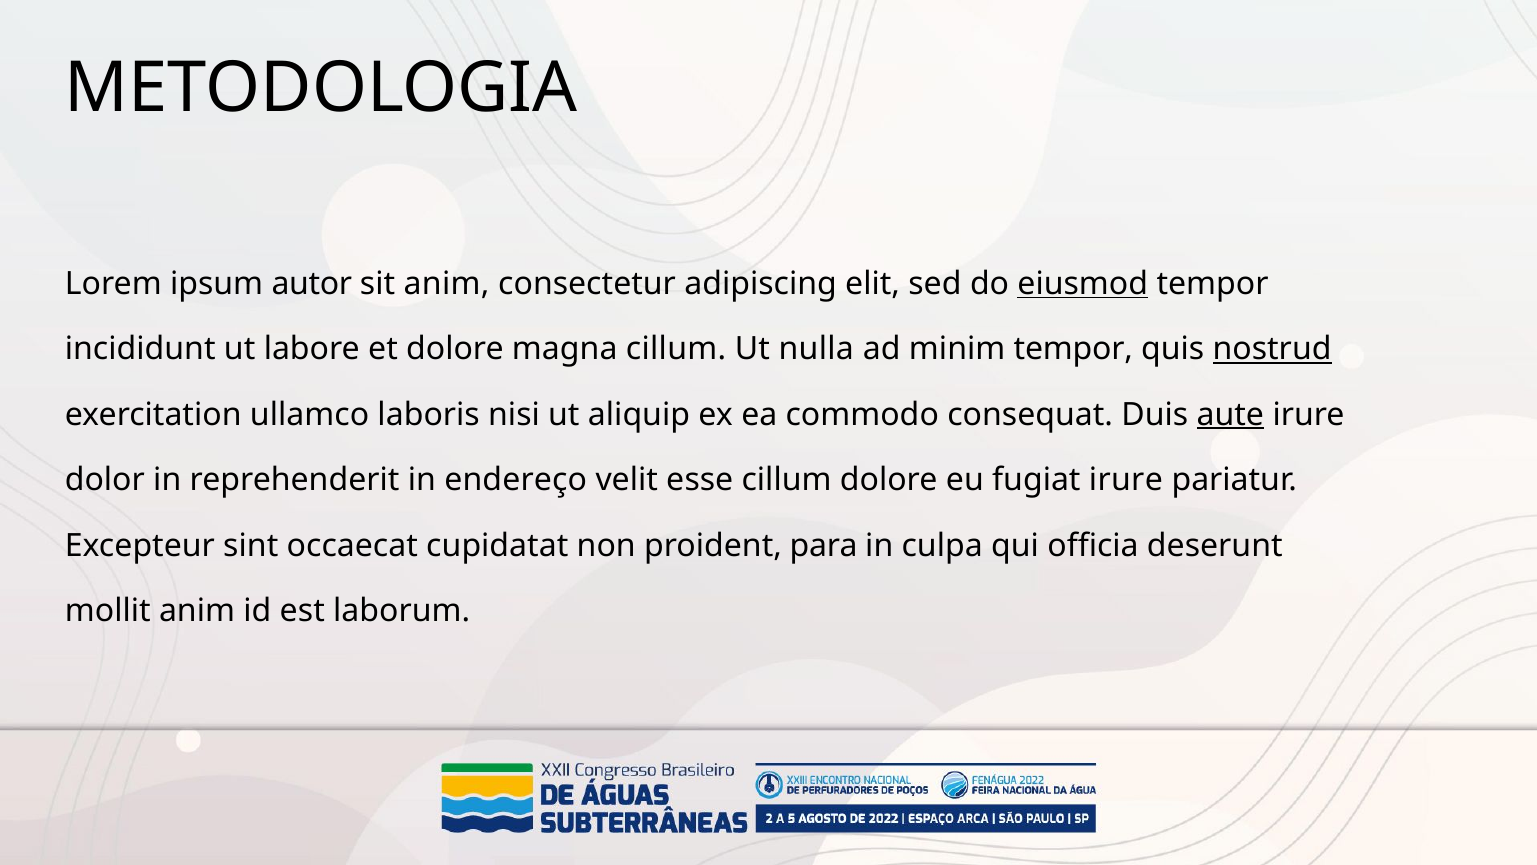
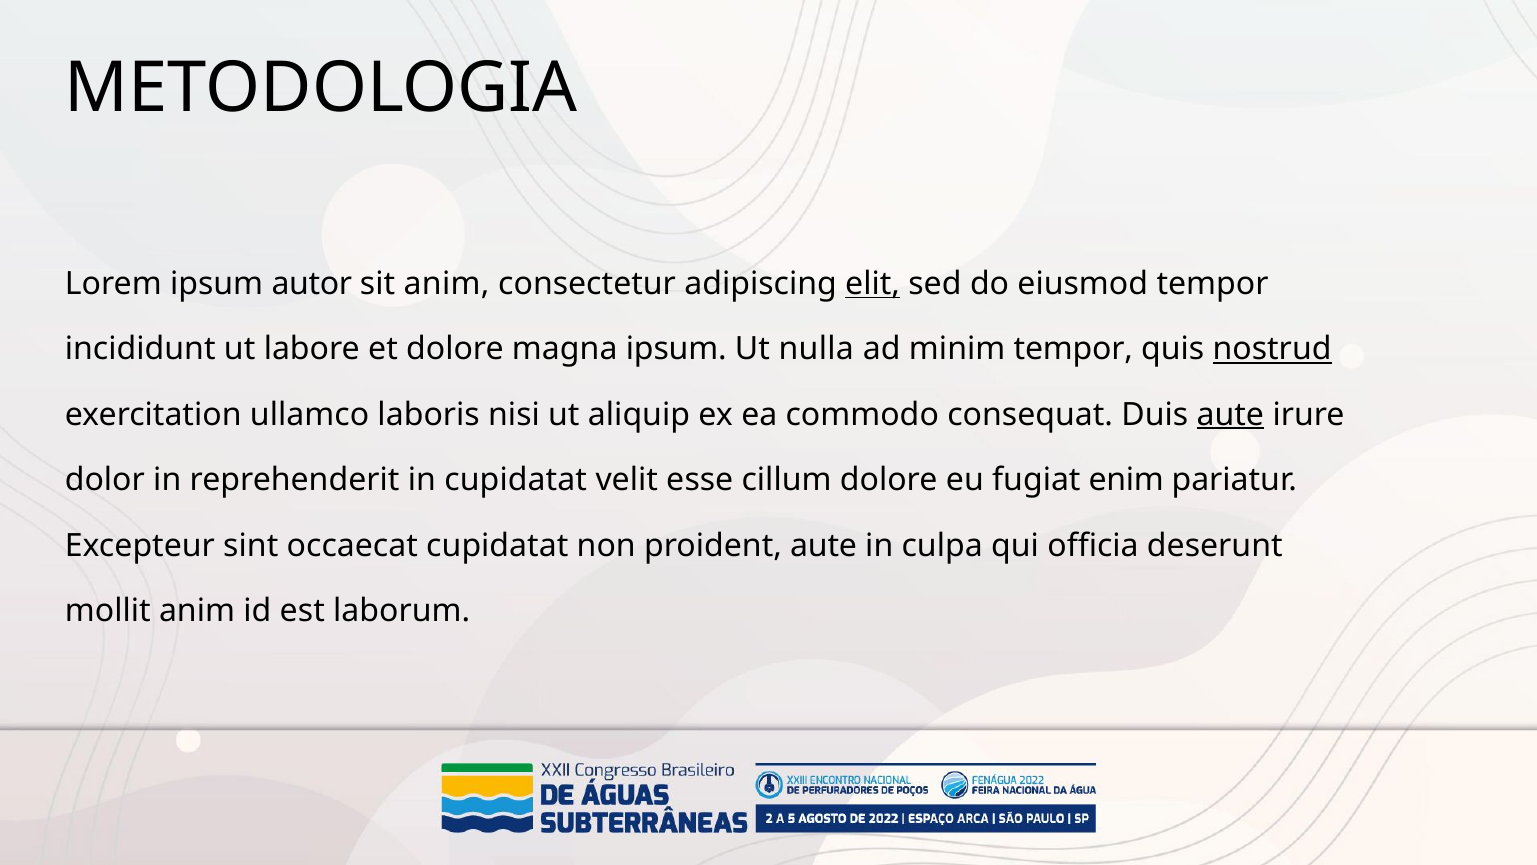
elit underline: none -> present (873, 284)
eiusmod underline: present -> none (1083, 284)
magna cillum: cillum -> ipsum (676, 349)
in endereço: endereço -> cupidatat (516, 480)
fugiat irure: irure -> enim (1126, 480)
proident para: para -> aute (824, 545)
